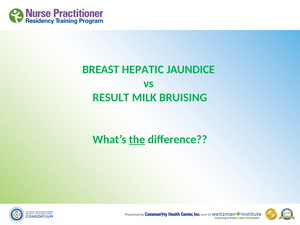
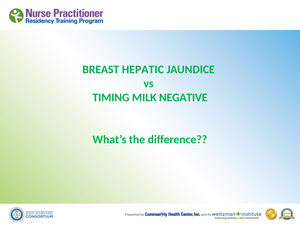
RESULT: RESULT -> TIMING (111, 98)
BRUISING: BRUISING -> NEGATIVE (183, 98)
the underline: present -> none (137, 140)
